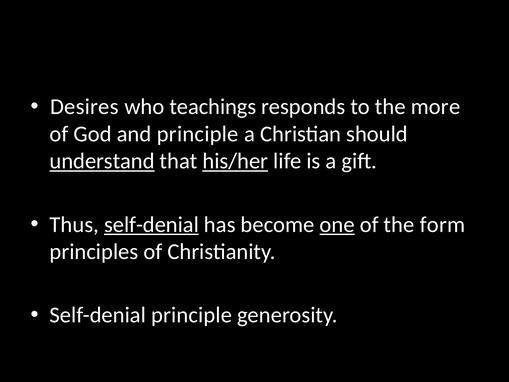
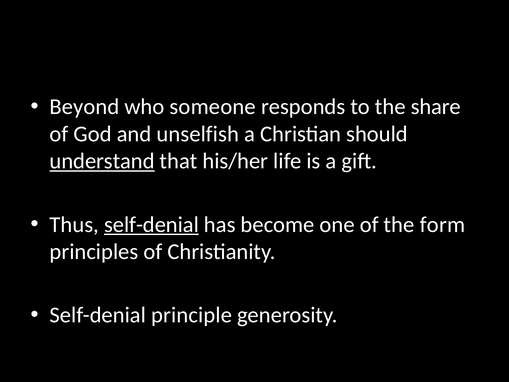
Desires: Desires -> Beyond (84, 107)
teachings: teachings -> someone (213, 107)
more: more -> share (436, 107)
and principle: principle -> unselfish (198, 134)
his/her underline: present -> none (235, 161)
one underline: present -> none (337, 224)
